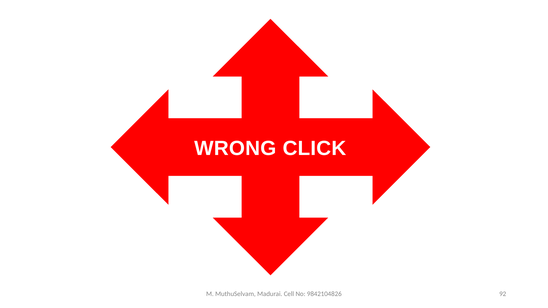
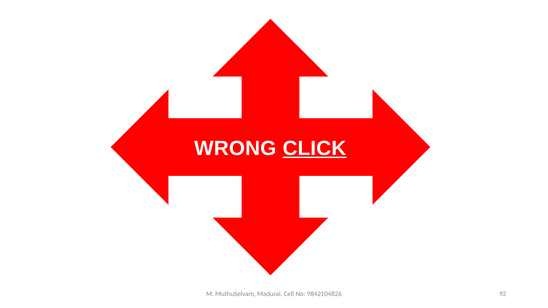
CLICK underline: none -> present (314, 149)
